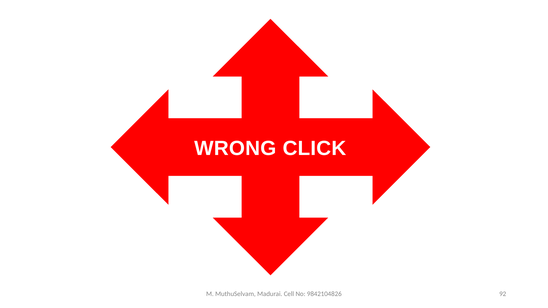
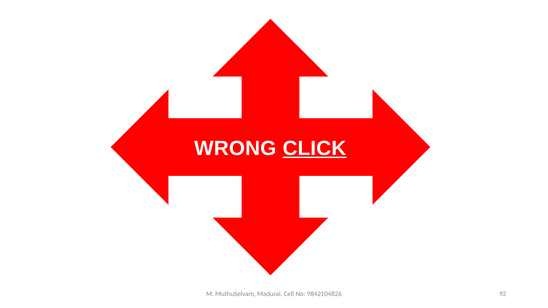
CLICK underline: none -> present (314, 149)
